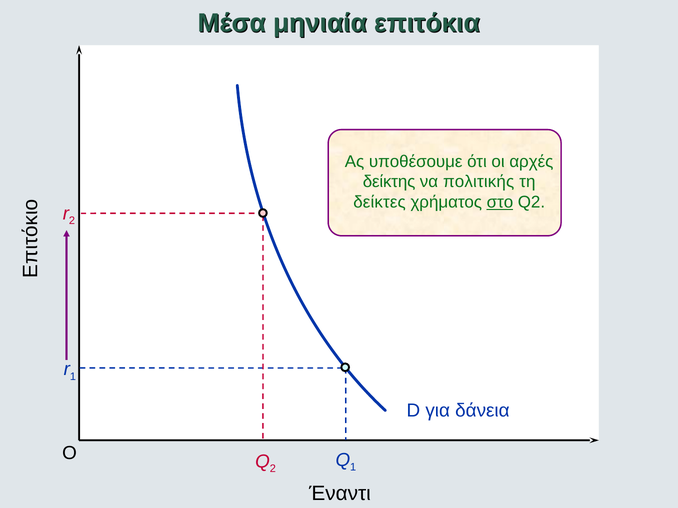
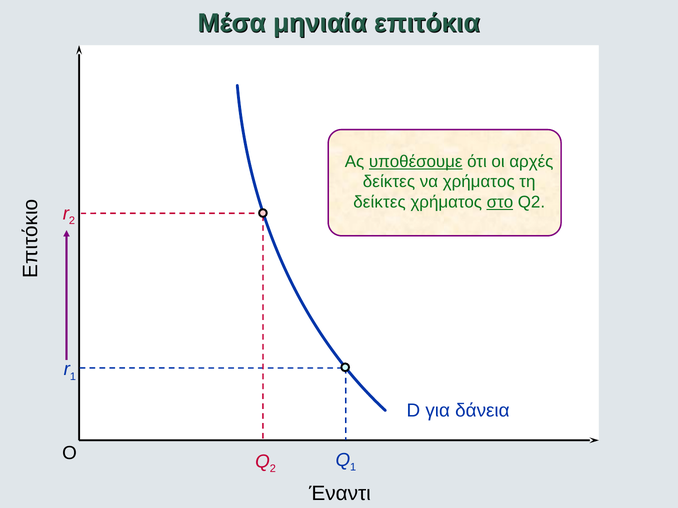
υποθέσουμε underline: none -> present (416, 162)
δείκτης: δείκτης -> δείκτες (389, 182)
να πολιτικής: πολιτικής -> χρήματος (479, 182)
